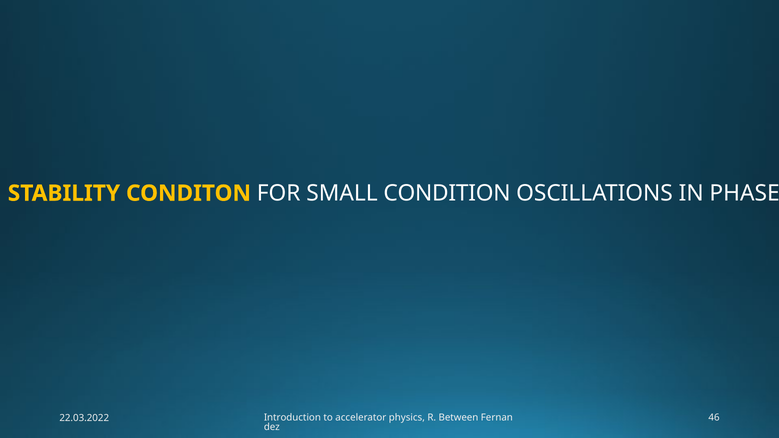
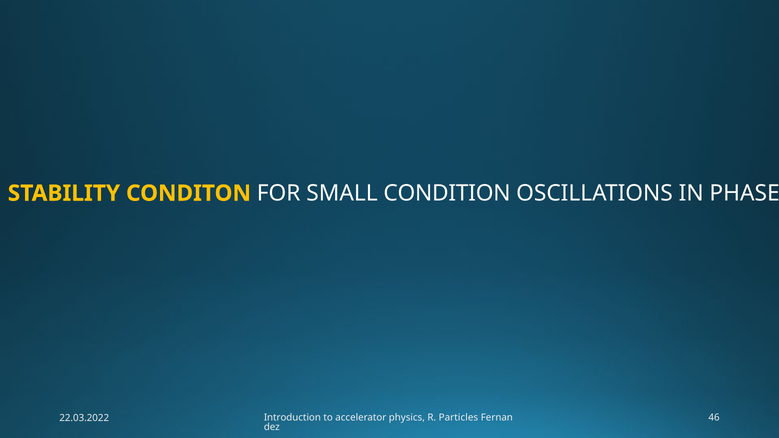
Between: Between -> Particles (458, 418)
